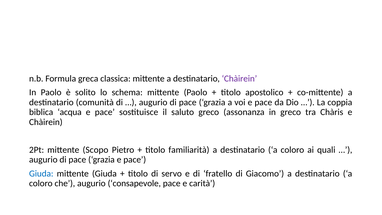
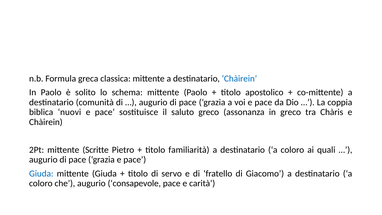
Chàirein colour: purple -> blue (239, 78)
acqua: acqua -> nuovi (69, 112)
Scopo: Scopo -> Scritte (96, 150)
